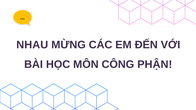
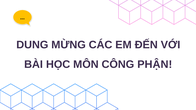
NHAU: NHAU -> DUNG (32, 45)
